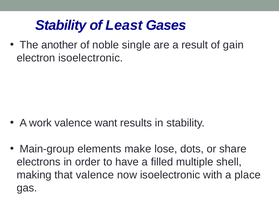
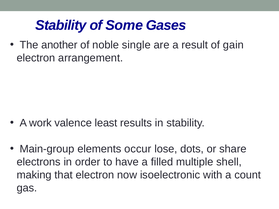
Least: Least -> Some (124, 25)
electron isoelectronic: isoelectronic -> arrangement (91, 58)
want: want -> least (106, 123)
make: make -> occur (138, 149)
that valence: valence -> electron (95, 175)
place: place -> count (248, 175)
